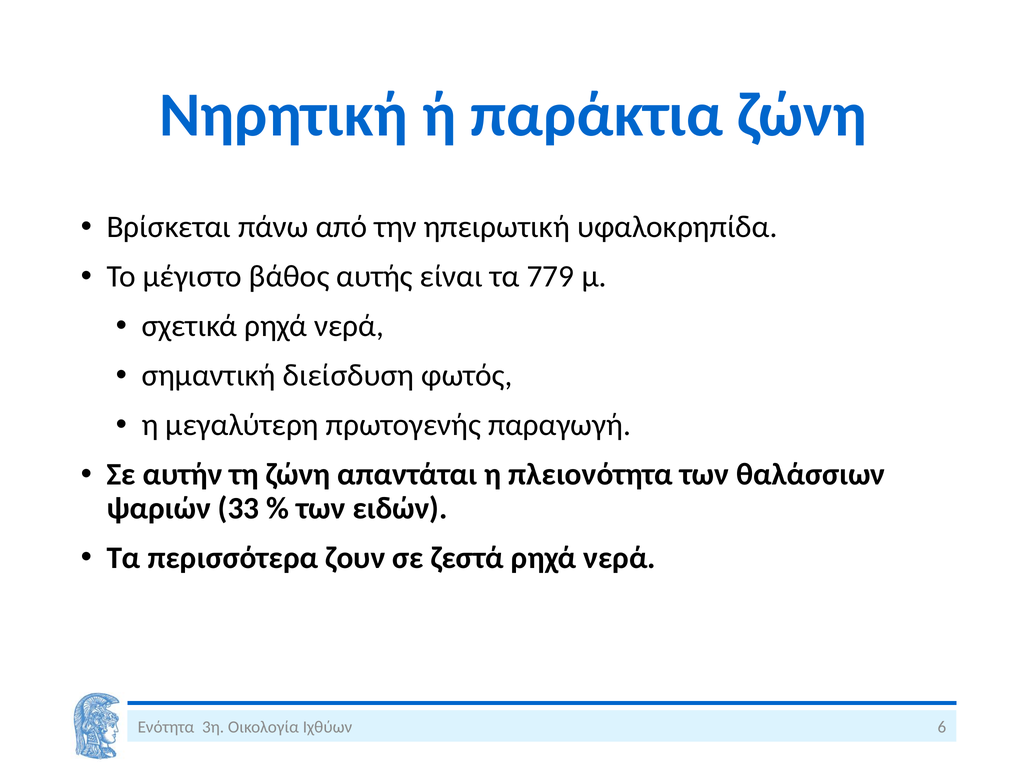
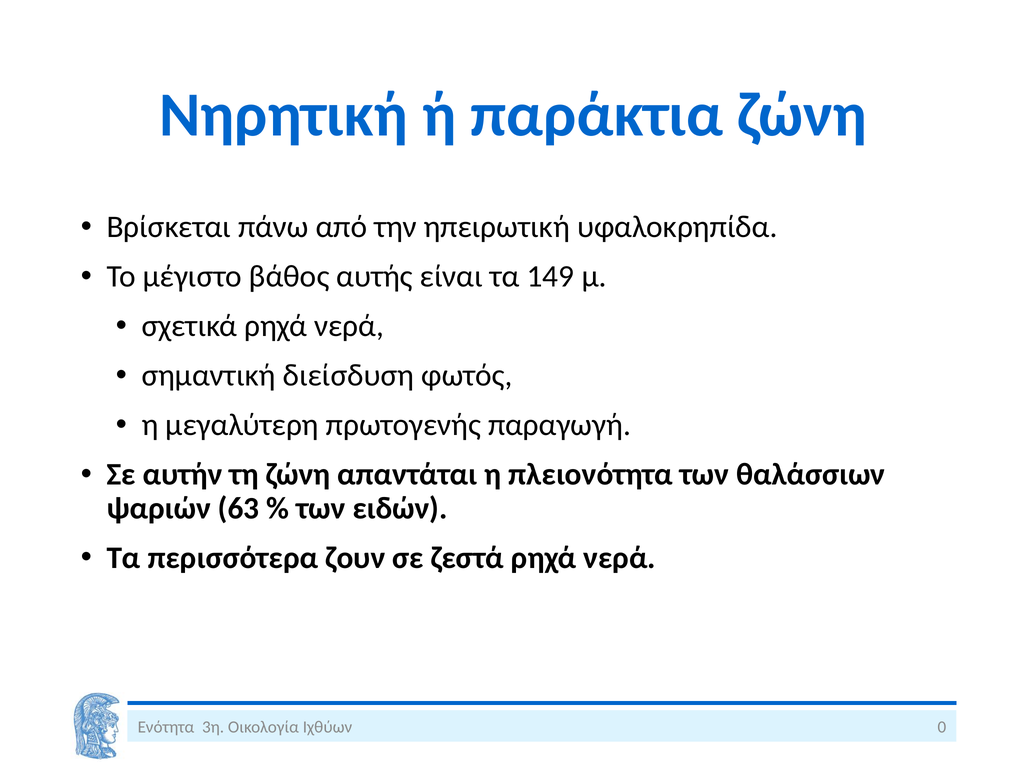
779: 779 -> 149 (550, 276)
33: 33 -> 63 (239, 508)
6: 6 -> 0 (942, 727)
